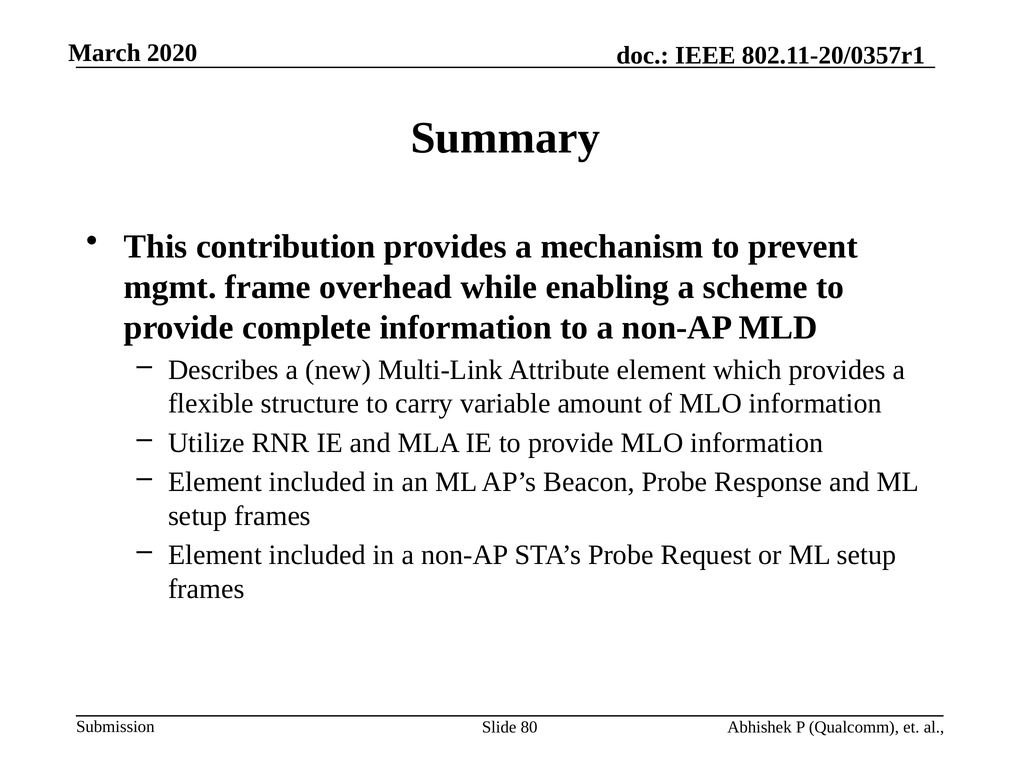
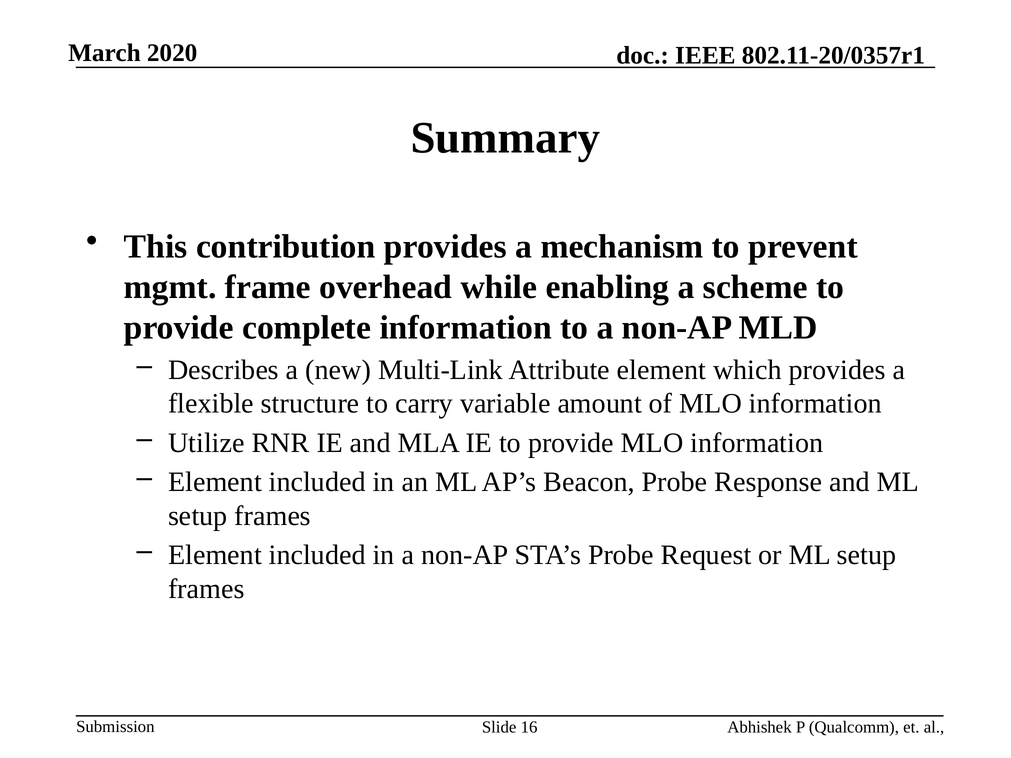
80: 80 -> 16 (529, 727)
